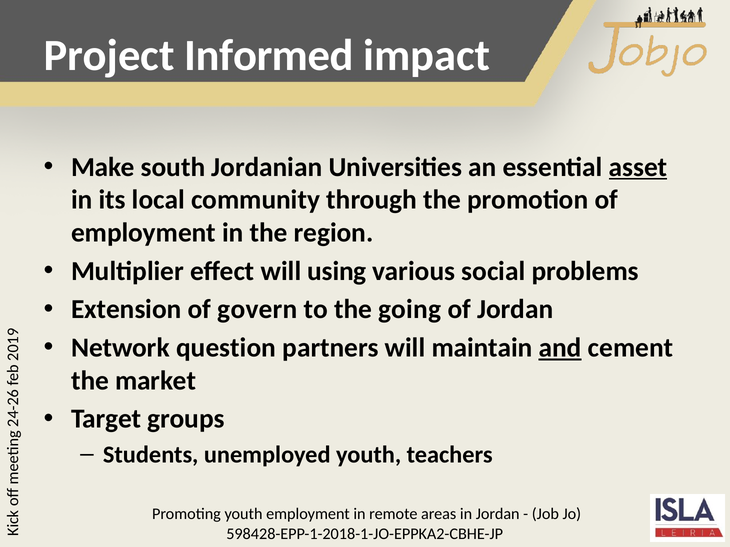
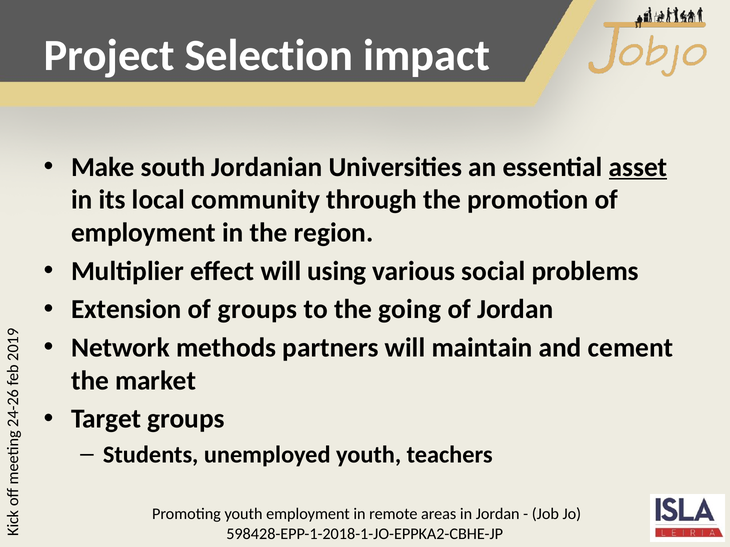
Informed: Informed -> Selection (269, 55)
of govern: govern -> groups (257, 310)
question: question -> methods (226, 348)
and underline: present -> none (560, 348)
